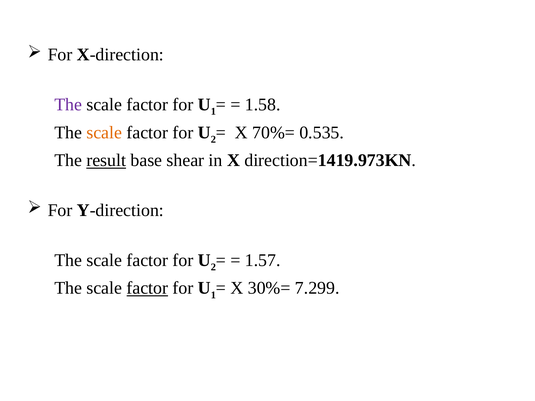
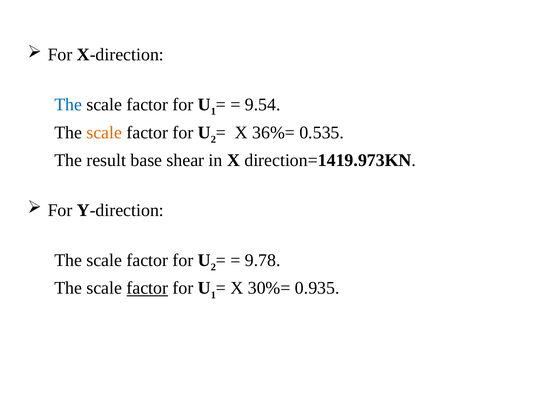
The colour: purple -> blue (68, 105)
1.58: 1.58 -> 9.54 (263, 105)
70%=: 70%= -> 36%= (274, 133)
result underline: present -> none (106, 160)
1.57: 1.57 -> 9.78 (263, 260)
7.299: 7.299 -> 0.935 (317, 288)
